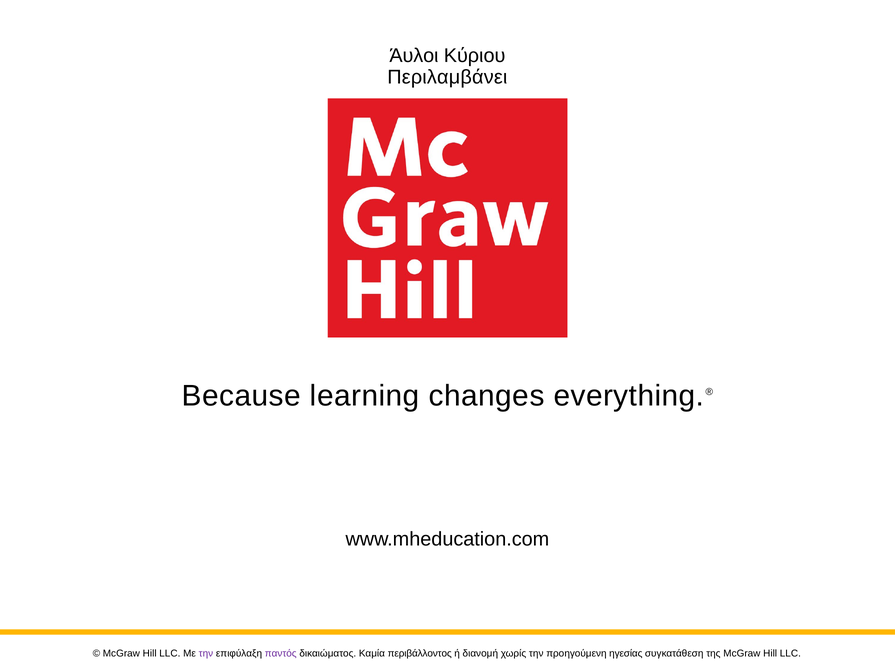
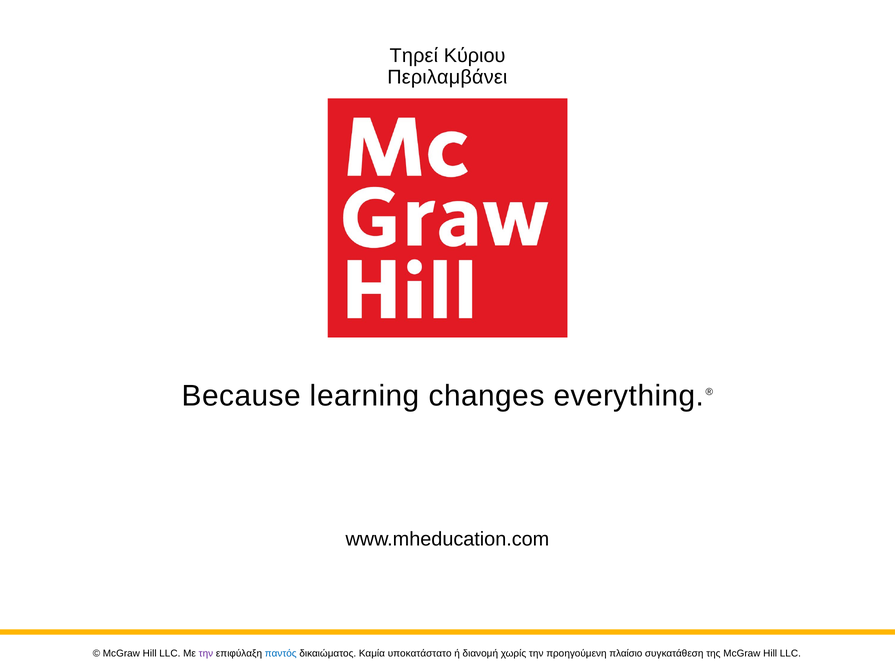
Άυλοι: Άυλοι -> Τηρεί (414, 56)
παντός colour: purple -> blue (281, 654)
περιβάλλοντος: περιβάλλοντος -> υποκατάστατο (420, 654)
ηγεσίας: ηγεσίας -> πλαίσιο (626, 654)
